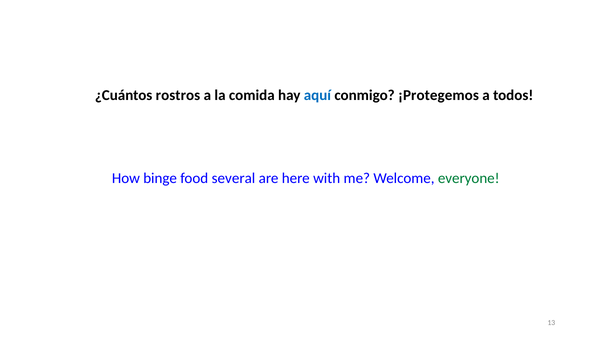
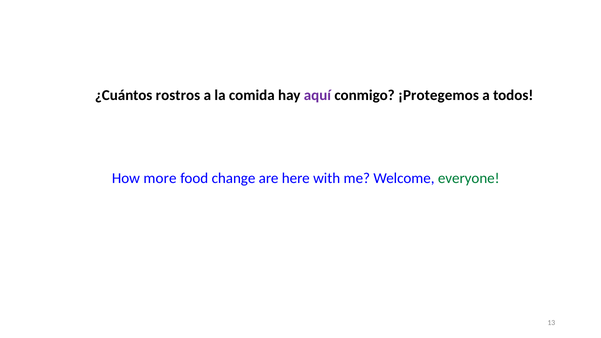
aquí colour: blue -> purple (317, 96)
binge: binge -> more (160, 178)
several: several -> change (234, 178)
